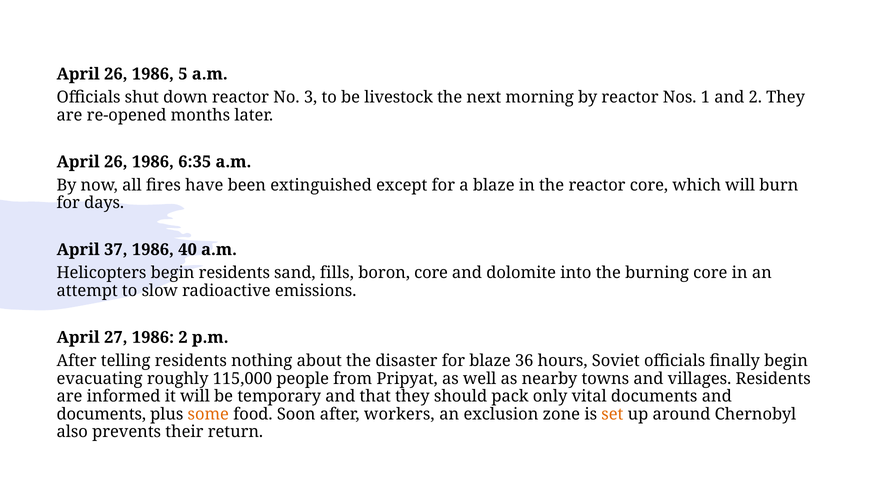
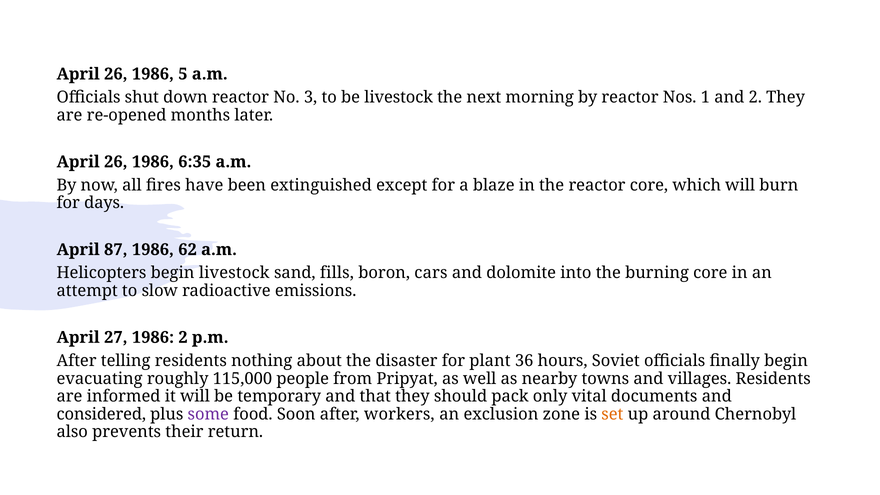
37: 37 -> 87 (116, 250)
40: 40 -> 62 (188, 250)
begin residents: residents -> livestock (234, 273)
boron core: core -> cars (431, 273)
for blaze: blaze -> plant (490, 361)
documents: documents -> considered (101, 414)
some colour: orange -> purple (208, 414)
